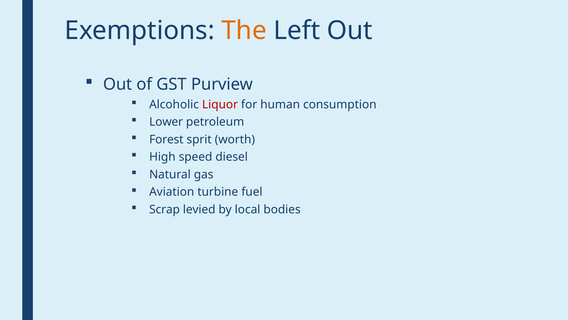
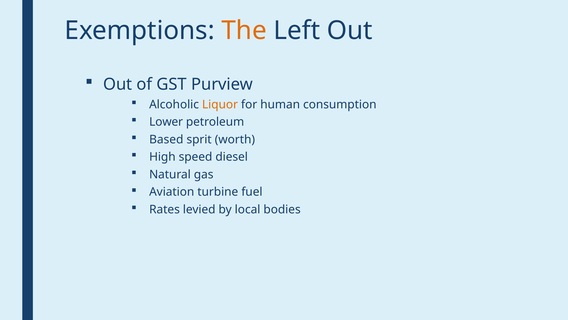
Liquor colour: red -> orange (220, 104)
Forest: Forest -> Based (166, 139)
Scrap: Scrap -> Rates (165, 209)
